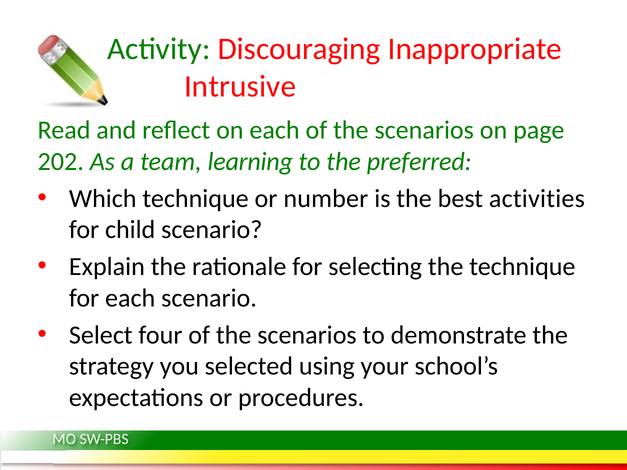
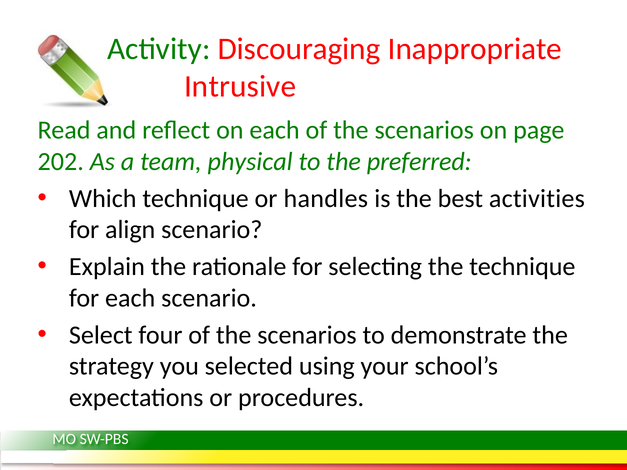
learning: learning -> physical (250, 162)
number: number -> handles (326, 199)
child: child -> align (130, 230)
